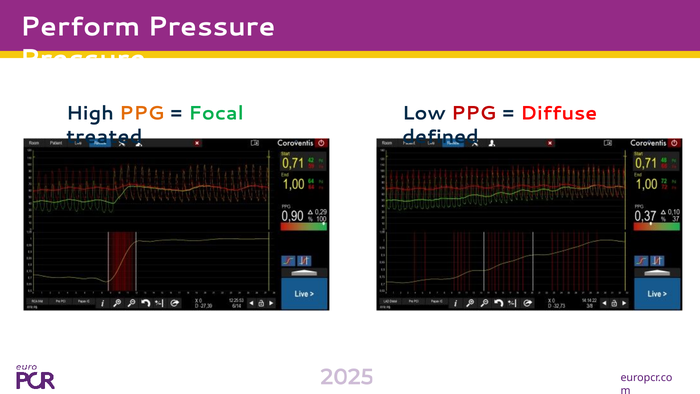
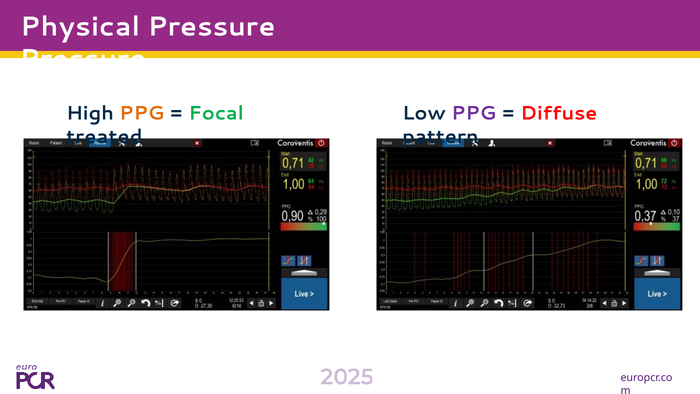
Perform: Perform -> Physical (80, 27)
PPG colour: red -> purple (474, 113)
defined: defined -> pattern (440, 137)
